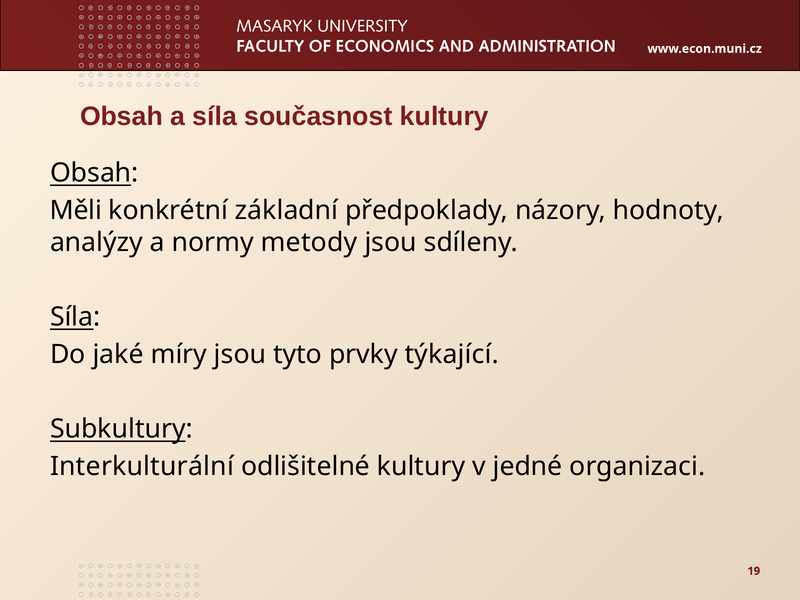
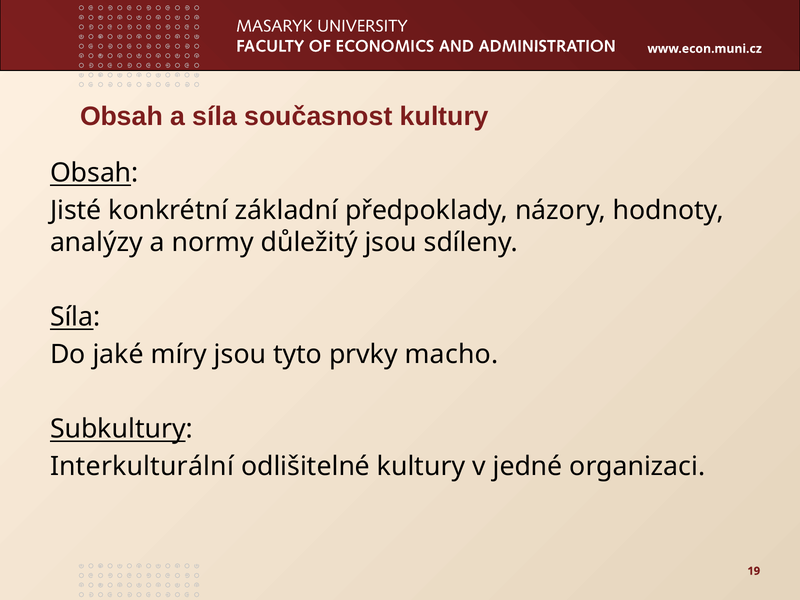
Měli: Měli -> Jisté (76, 210)
metody: metody -> důležitý (309, 242)
týkající: týkající -> macho (452, 354)
